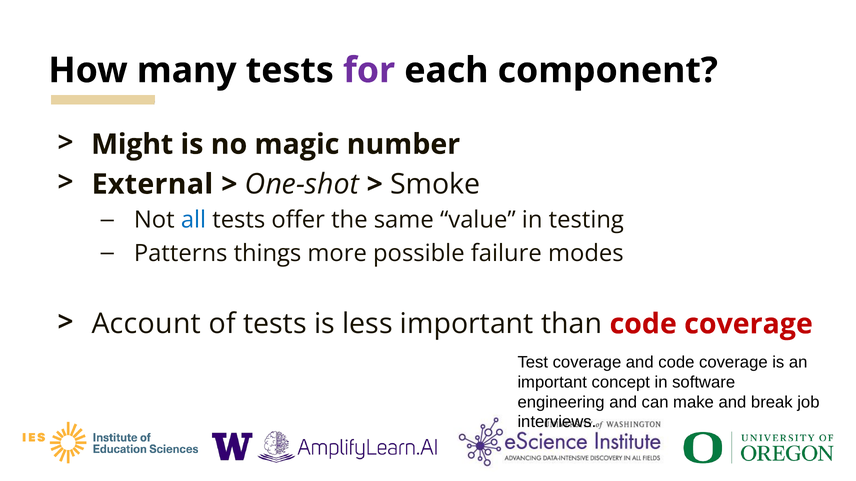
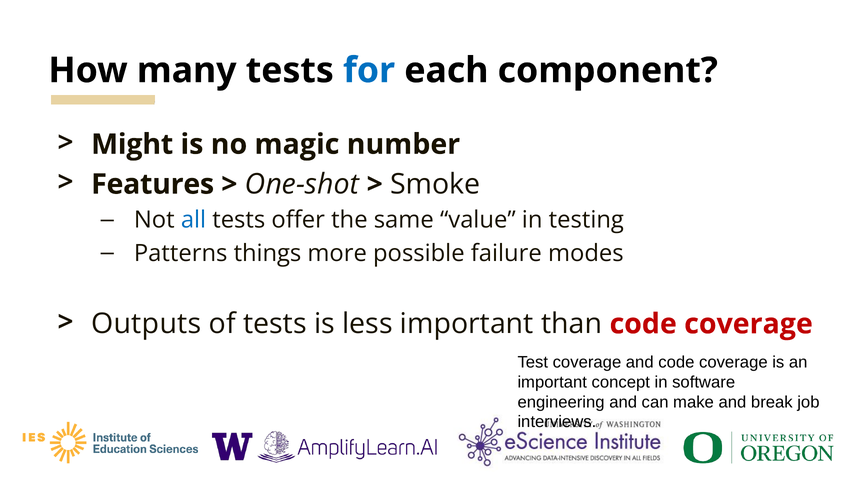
for colour: purple -> blue (369, 70)
External: External -> Features (153, 184)
Account: Account -> Outputs (146, 324)
